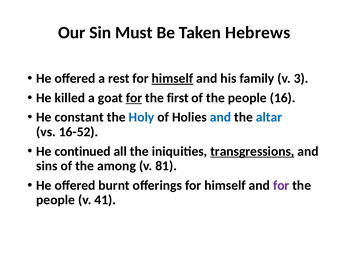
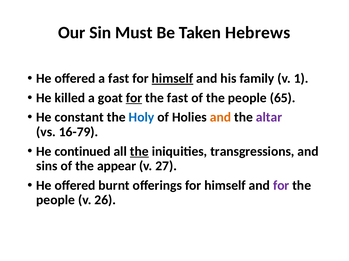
a rest: rest -> fast (119, 79)
3: 3 -> 1 (301, 79)
the first: first -> fast (178, 98)
16: 16 -> 65 (283, 98)
and colour: blue -> orange (220, 118)
altar colour: blue -> purple (269, 118)
16-52: 16-52 -> 16-79 (79, 132)
the underline: none -> present (139, 152)
transgressions underline: present -> none (252, 152)
among: among -> appear (117, 166)
81: 81 -> 27 (166, 166)
41: 41 -> 26 (105, 200)
